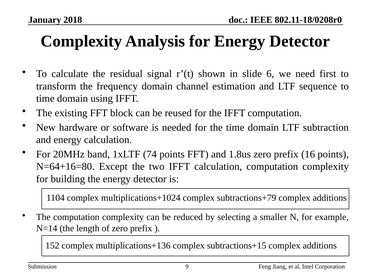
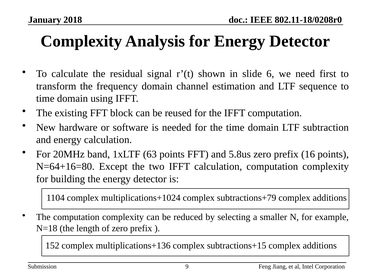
74: 74 -> 63 (150, 154)
1.8us: 1.8us -> 5.8us (240, 154)
N=14: N=14 -> N=18 (47, 228)
